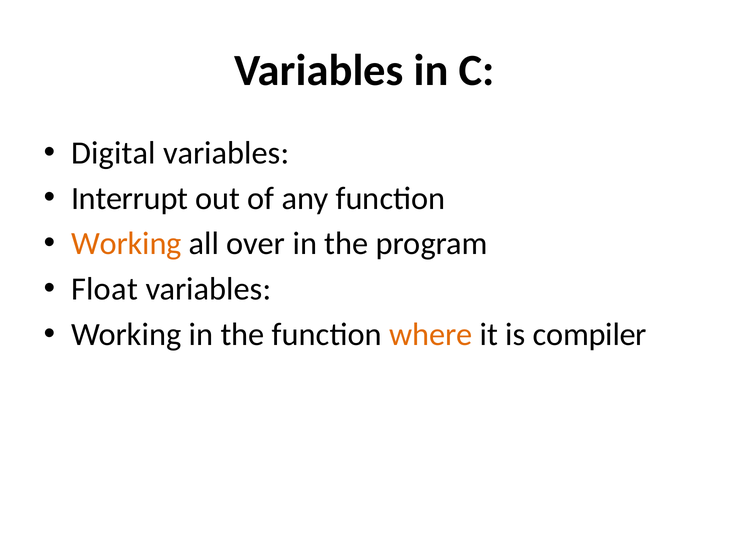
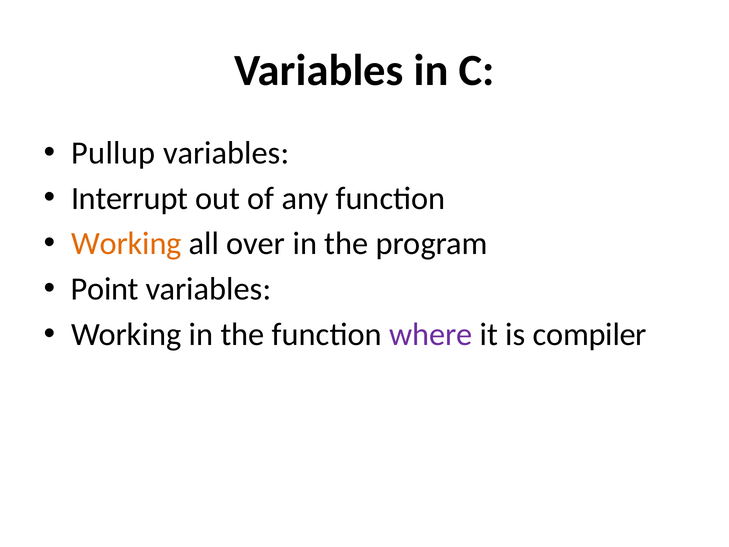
Digital: Digital -> Pullup (113, 153)
Float: Float -> Point (105, 289)
where colour: orange -> purple (431, 334)
